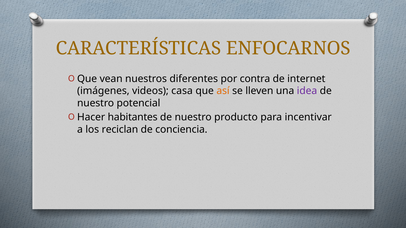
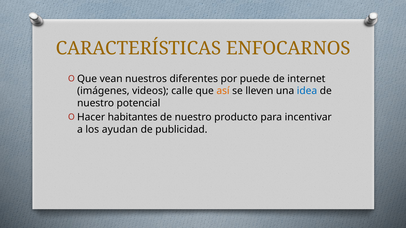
contra: contra -> puede (255, 79)
casa: casa -> calle (182, 91)
idea colour: purple -> blue (307, 91)
reciclan: reciclan -> ayudan (120, 130)
conciencia: conciencia -> publicidad (181, 130)
